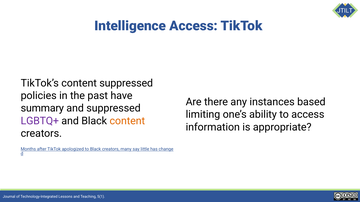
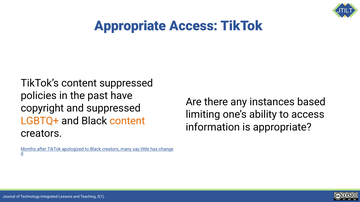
Intelligence: Intelligence -> Appropriate (130, 26)
summary: summary -> copyright (42, 108)
LGBTQ+ colour: purple -> orange (40, 121)
